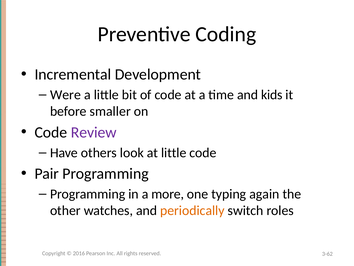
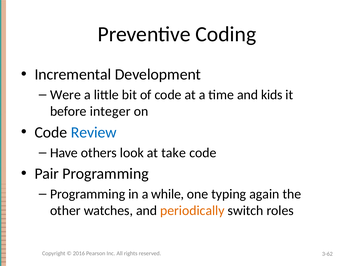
smaller: smaller -> integer (110, 111)
Review colour: purple -> blue (94, 132)
at little: little -> take (174, 152)
more: more -> while (168, 194)
